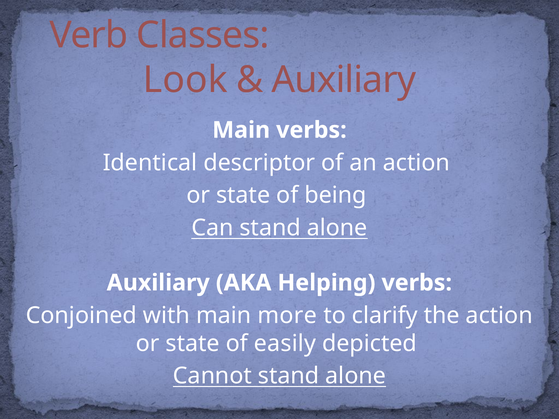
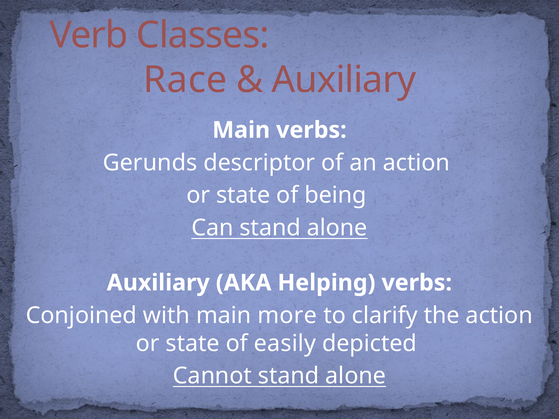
Look: Look -> Race (185, 80)
Identical: Identical -> Gerunds (150, 163)
